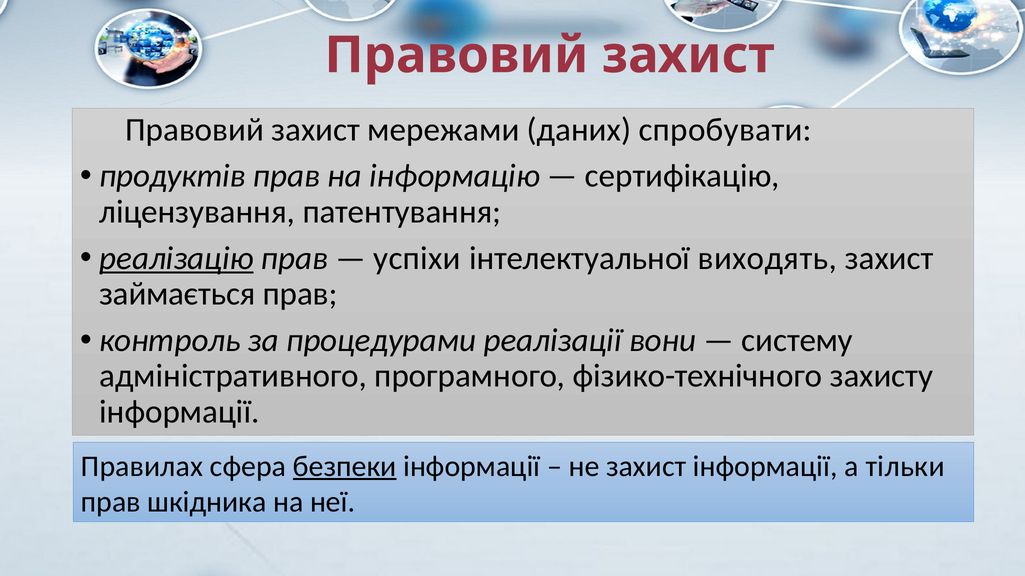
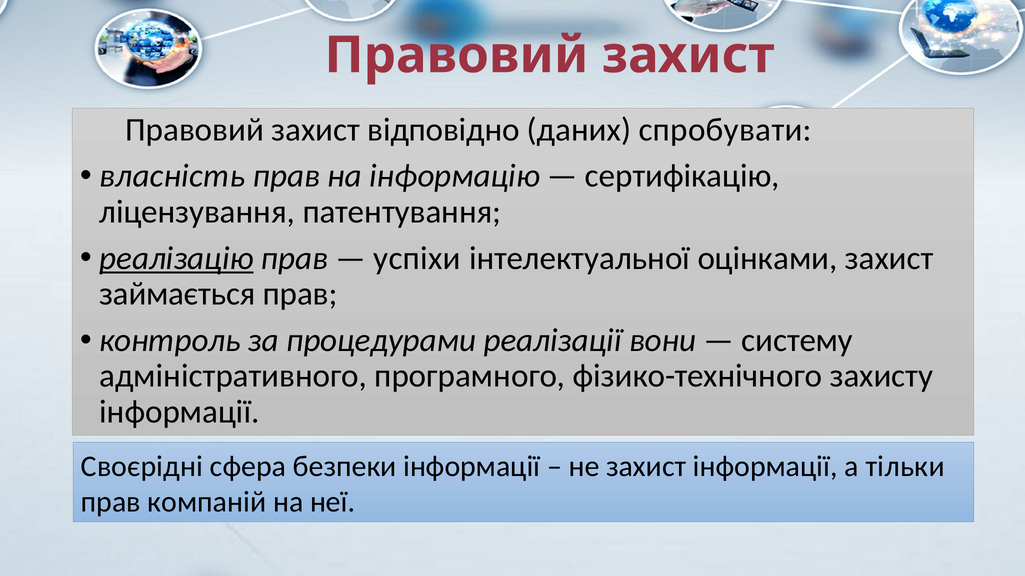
мережами: мережами -> відповідно (444, 130)
продуктів: продуктів -> власність (172, 176)
виходять: виходять -> оцінками (767, 258)
Правилах: Правилах -> Своєрідні (142, 467)
безпеки underline: present -> none (345, 467)
шкідника: шкідника -> компаній (207, 502)
